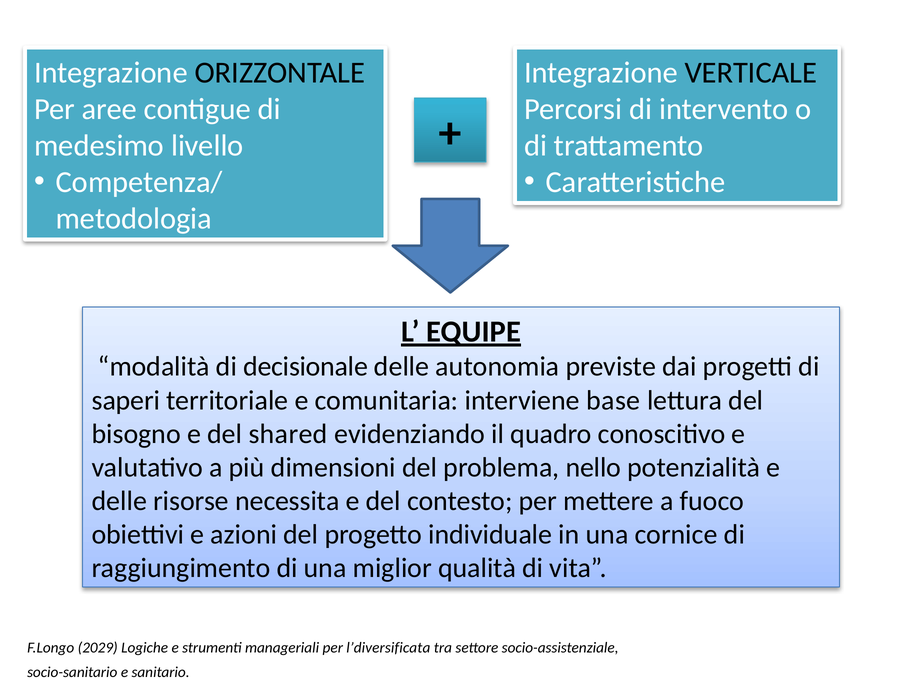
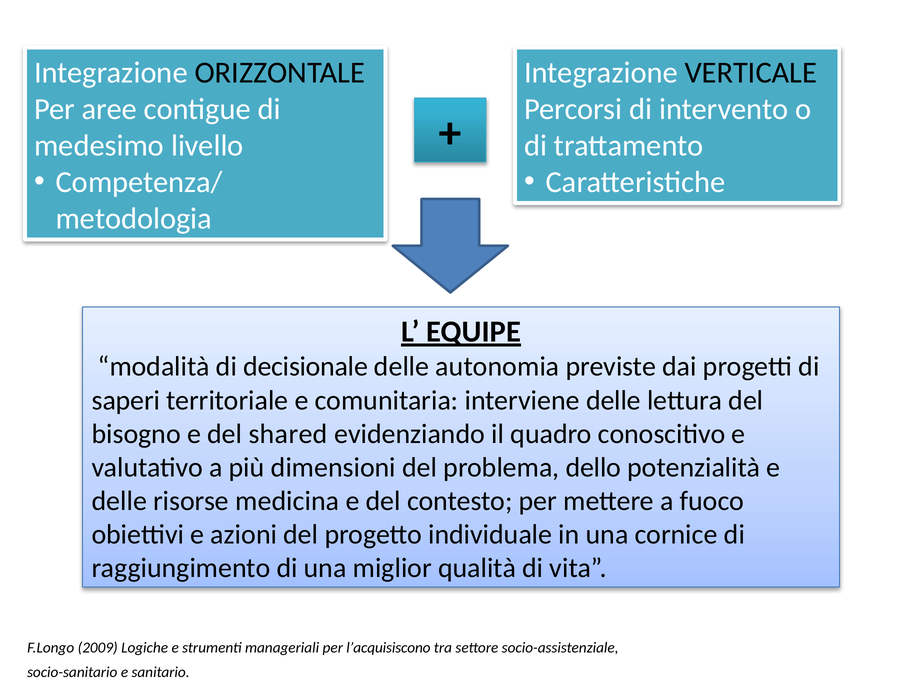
interviene base: base -> delle (613, 400)
nello: nello -> dello (593, 468)
necessita: necessita -> medicina (287, 501)
2029: 2029 -> 2009 (98, 648)
l’diversificata: l’diversificata -> l’acquisiscono (388, 648)
